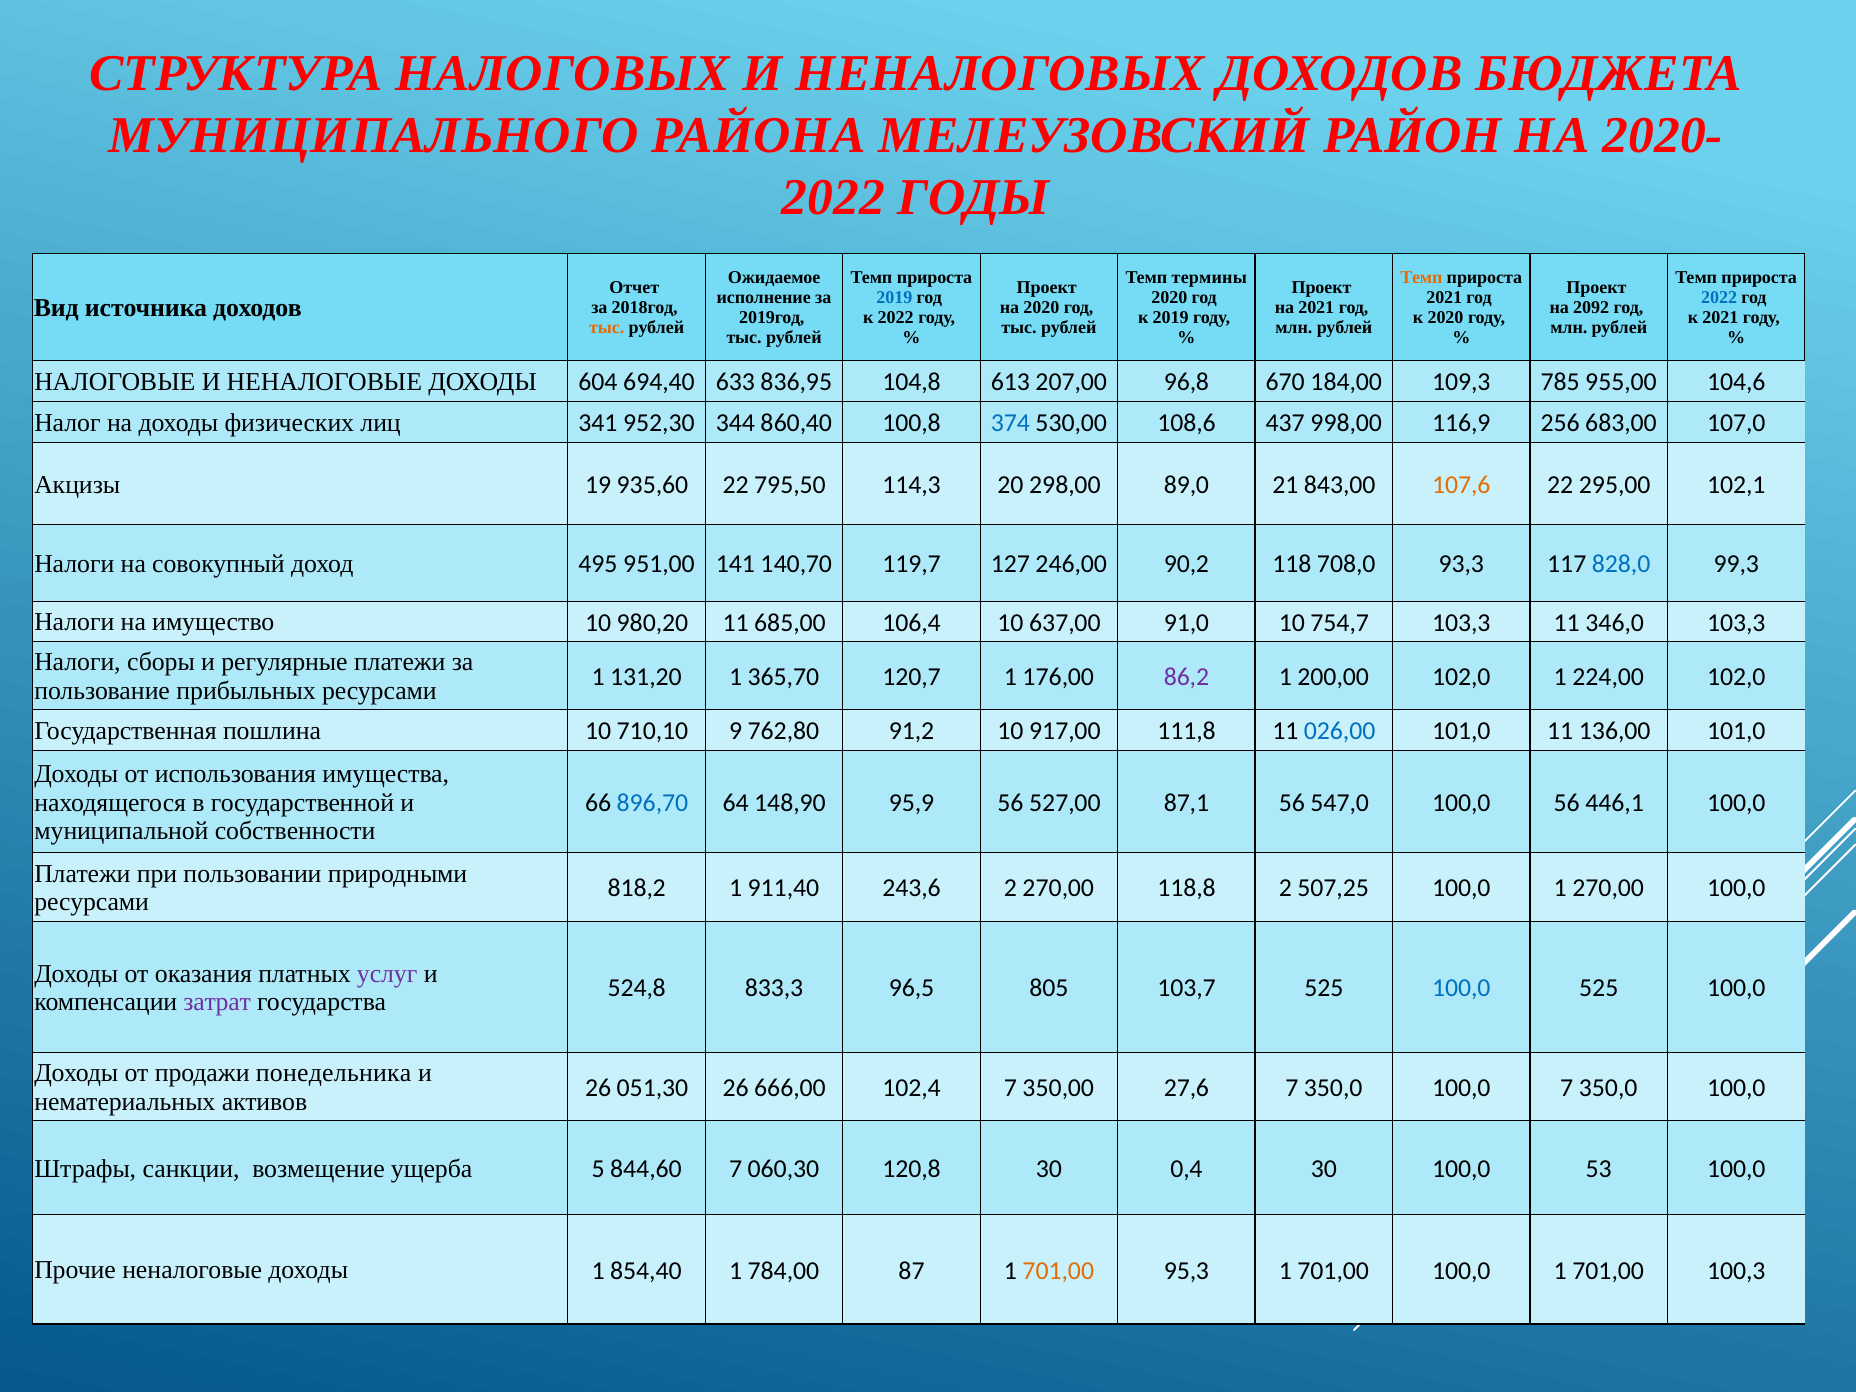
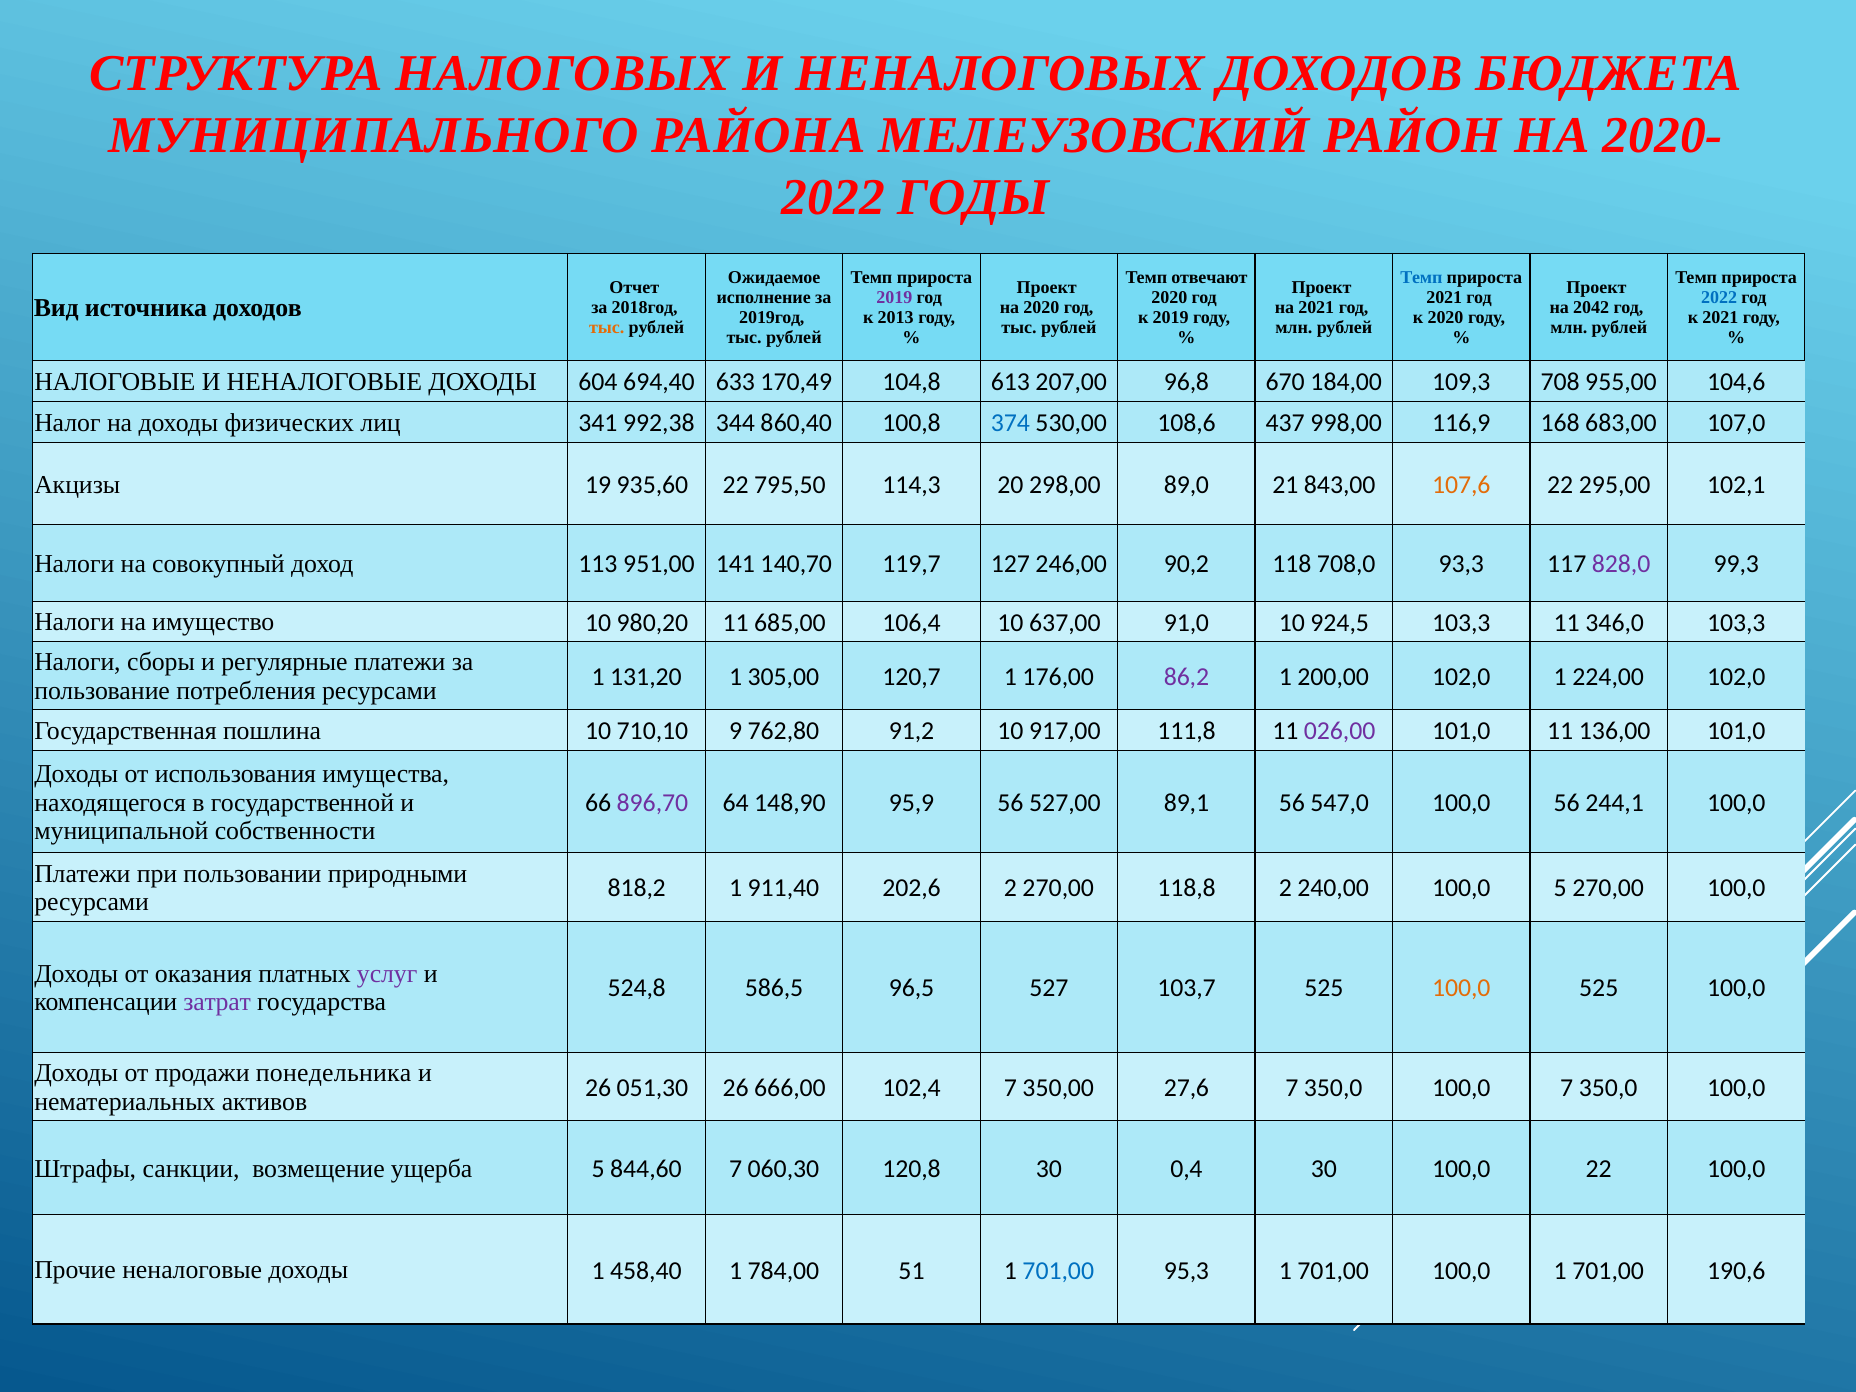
термины: термины -> отвечают (1209, 277)
Темп colour: orange -> blue (1421, 277)
2019 colour: blue -> purple (894, 298)
2092: 2092 -> 2042 (1591, 308)
к 2022: 2022 -> 2013 (896, 318)
836,95: 836,95 -> 170,49 (796, 382)
785: 785 -> 708 (1560, 382)
952,30: 952,30 -> 992,38 (659, 423)
256: 256 -> 168 (1560, 423)
495: 495 -> 113 (598, 564)
828,0 colour: blue -> purple (1621, 564)
754,7: 754,7 -> 924,5 (1340, 623)
прибыльных: прибыльных -> потребления (246, 691)
365,70: 365,70 -> 305,00 (783, 677)
026,00 colour: blue -> purple (1340, 731)
896,70 colour: blue -> purple (652, 803)
87,1: 87,1 -> 89,1 (1186, 803)
446,1: 446,1 -> 244,1 (1615, 803)
243,6: 243,6 -> 202,6 (912, 888)
507,25: 507,25 -> 240,00 (1333, 888)
1: 1 -> 5 (1560, 888)
833,3: 833,3 -> 586,5 (774, 988)
805: 805 -> 527 (1049, 988)
100,0 colour: blue -> orange (1461, 988)
100,0 53: 53 -> 22 (1599, 1169)
854,40: 854,40 -> 458,40 (646, 1271)
87: 87 -> 51 (912, 1271)
701,00 colour: orange -> blue (1058, 1271)
100,3: 100,3 -> 190,6 (1736, 1271)
